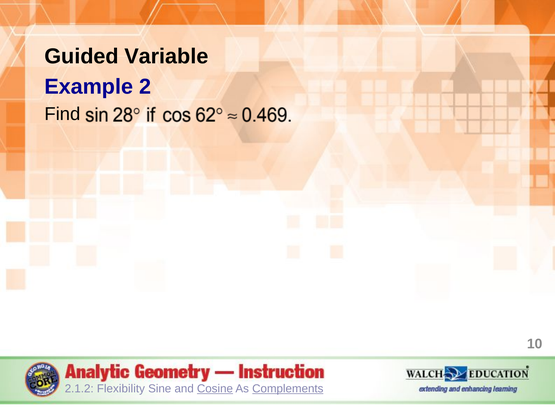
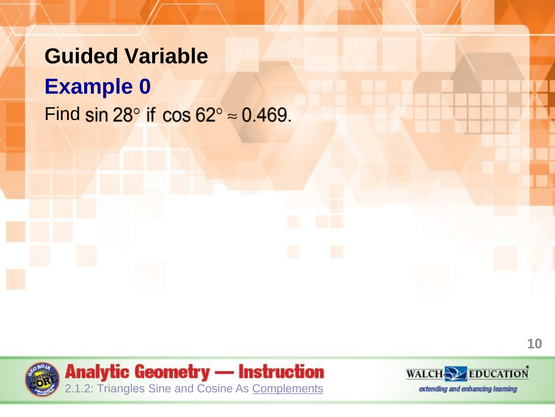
2: 2 -> 0 (145, 86)
Flexibility: Flexibility -> Triangles (121, 388)
Cosine underline: present -> none (215, 388)
